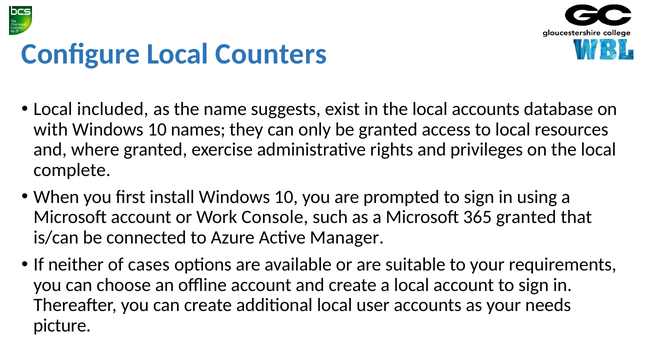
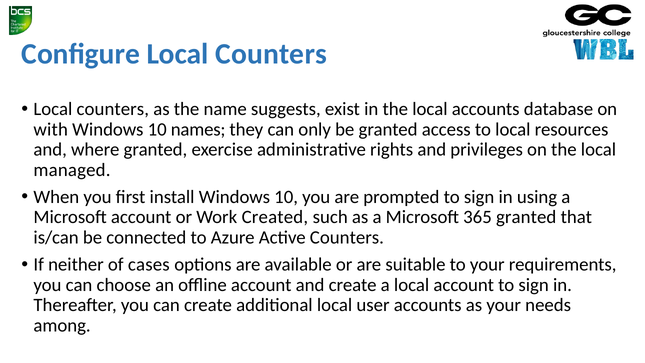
included: included -> counters (113, 109)
complete: complete -> managed (72, 170)
Console: Console -> Created (275, 217)
Active Manager: Manager -> Counters (347, 237)
picture: picture -> among (62, 325)
